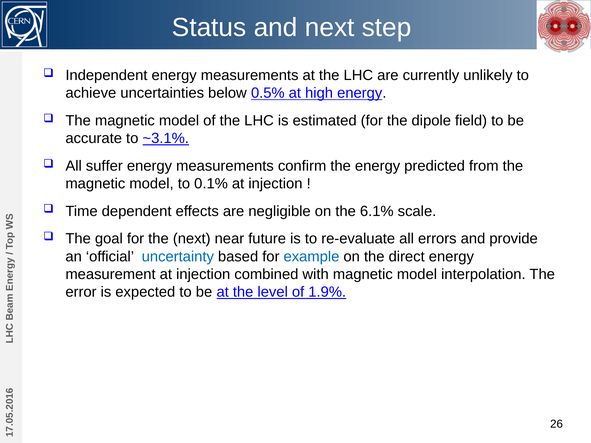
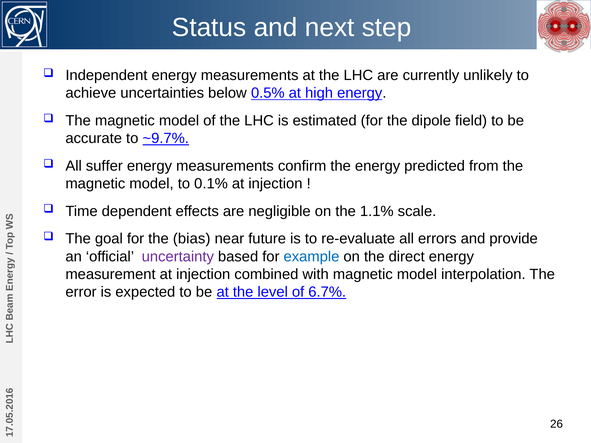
~3.1%: ~3.1% -> ~9.7% (166, 138)
6.1%: 6.1% -> 1.1% (377, 211)
the next: next -> bias (192, 239)
uncertainty colour: blue -> purple (178, 257)
1.9%: 1.9% -> 6.7% (327, 292)
